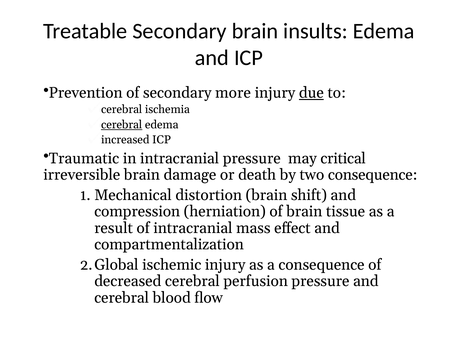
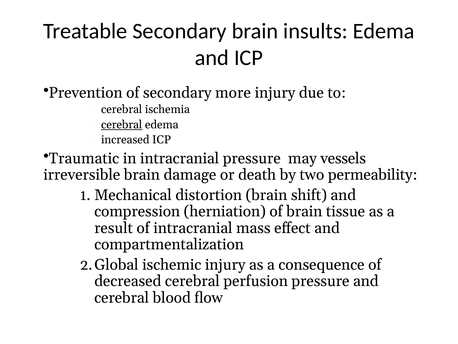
due underline: present -> none (311, 93)
critical: critical -> vessels (343, 158)
two consequence: consequence -> permeability (373, 175)
